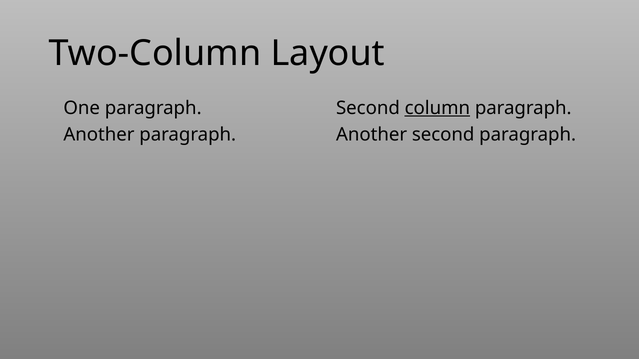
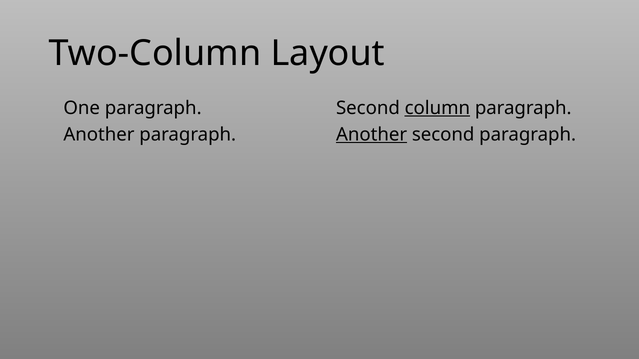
Another underline: none -> present (372, 135)
